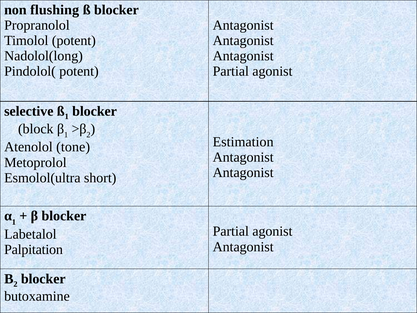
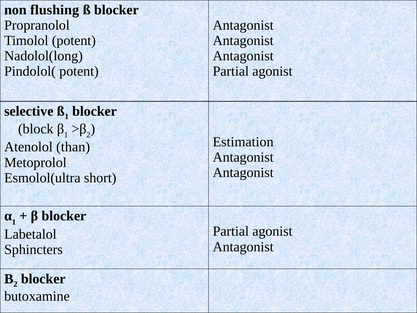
tone: tone -> than (73, 147)
Palpitation: Palpitation -> Sphincters (33, 249)
